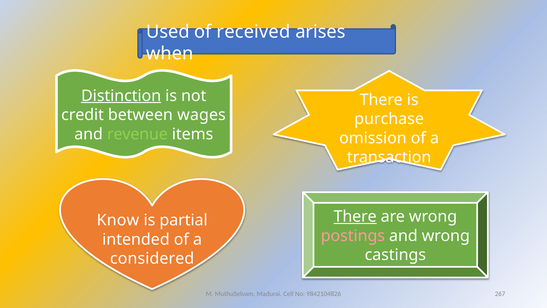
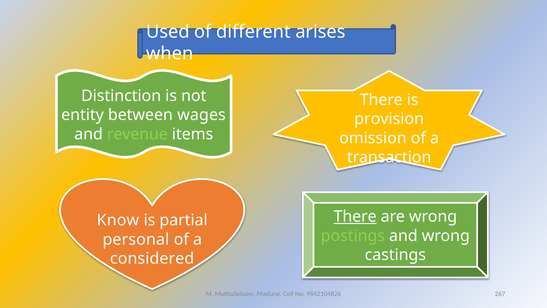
received: received -> different (254, 32)
Distinction underline: present -> none (121, 96)
credit: credit -> entity (83, 115)
purchase: purchase -> provision (389, 119)
postings colour: pink -> light green (353, 236)
intended: intended -> personal (136, 239)
